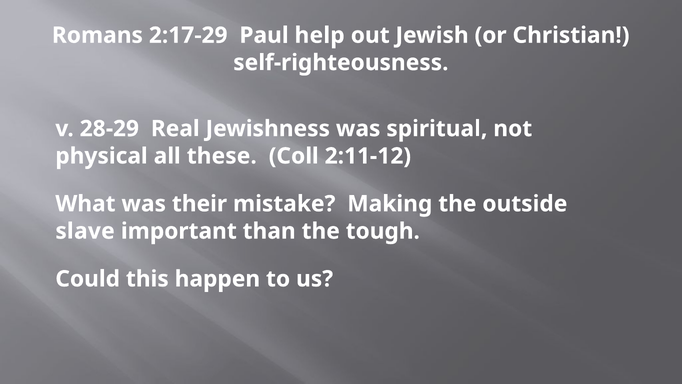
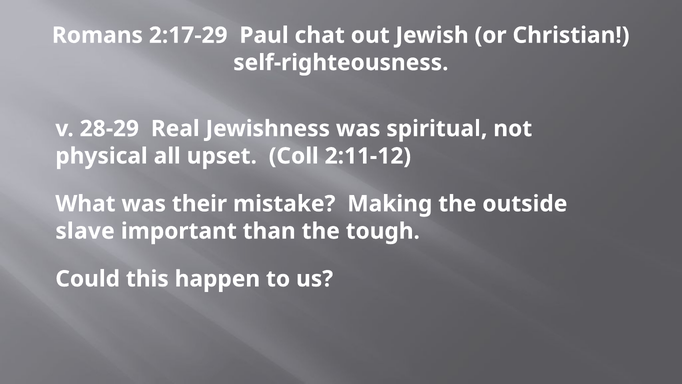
help: help -> chat (320, 35)
these: these -> upset (222, 156)
